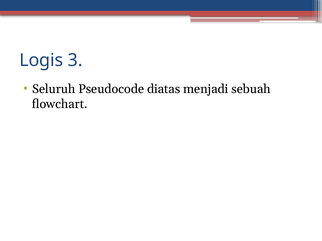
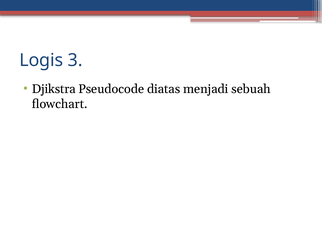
Seluruh: Seluruh -> Djikstra (54, 89)
